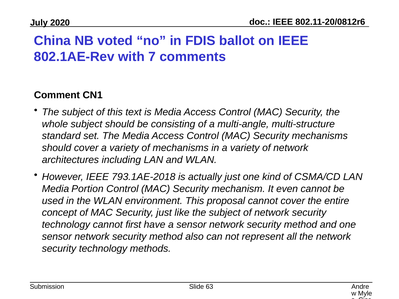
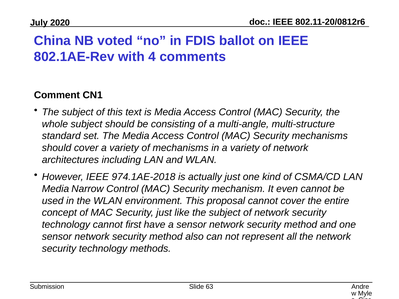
7: 7 -> 4 (152, 57)
793.1AE-2018: 793.1AE-2018 -> 974.1AE-2018 (144, 177)
Portion: Portion -> Narrow (88, 189)
